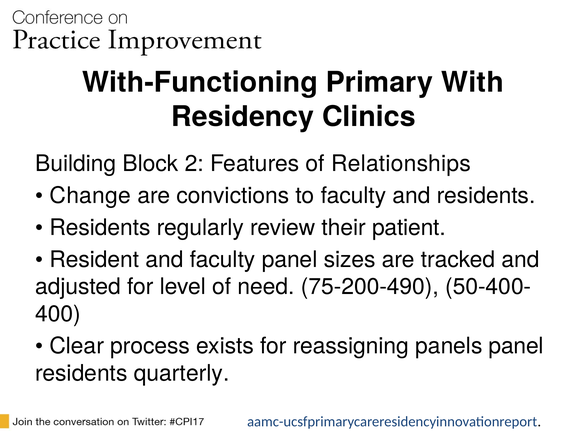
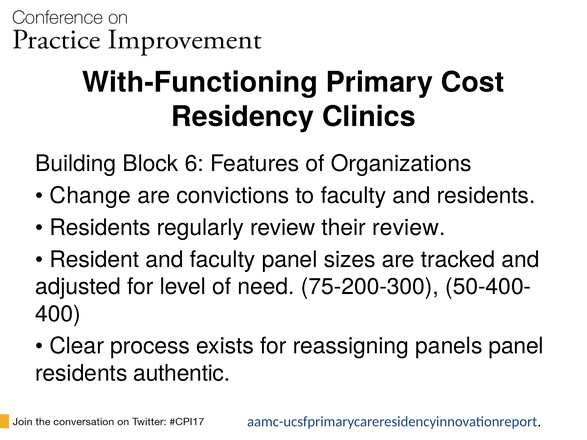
With: With -> Cost (473, 83)
2: 2 -> 6 (194, 164)
Relationships: Relationships -> Organizations (401, 164)
their patient: patient -> review (409, 228)
75-200-490: 75-200-490 -> 75-200-300 (370, 287)
quarterly: quarterly -> authentic (182, 374)
